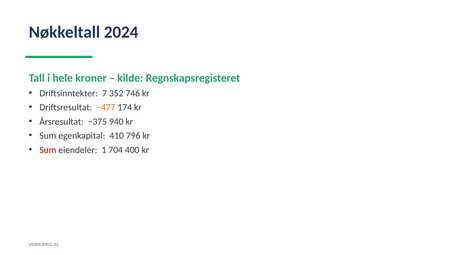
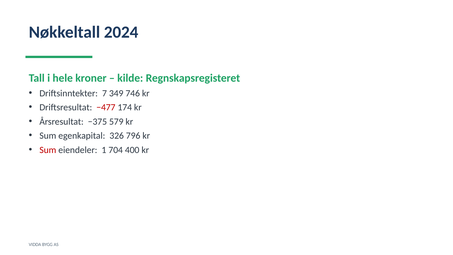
352: 352 -> 349 (116, 93)
−477 colour: orange -> red (106, 107)
940: 940 -> 579 (116, 121)
410: 410 -> 326 (117, 136)
